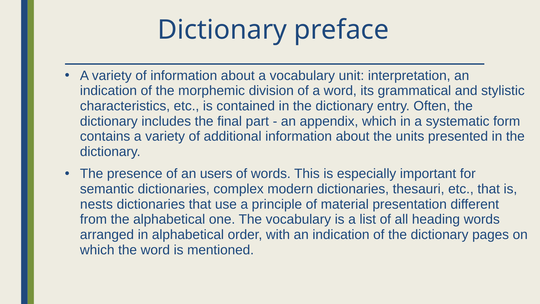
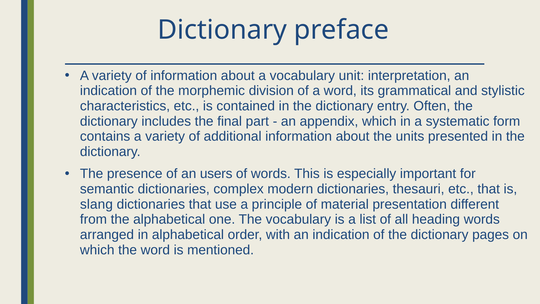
nests: nests -> slang (96, 204)
